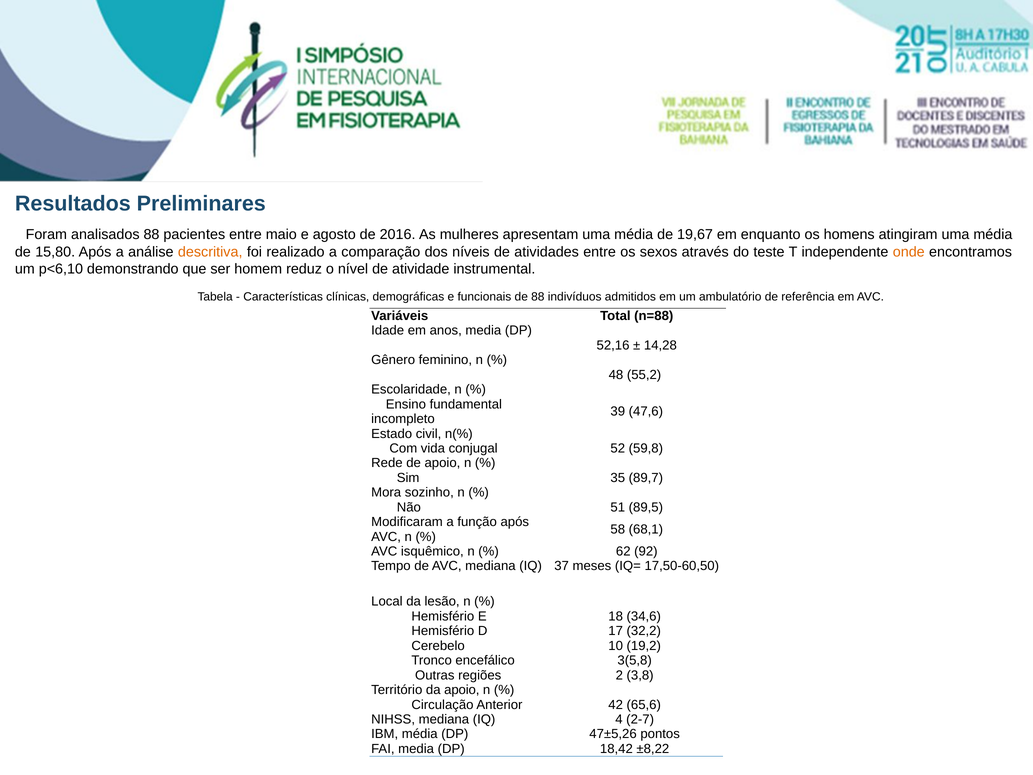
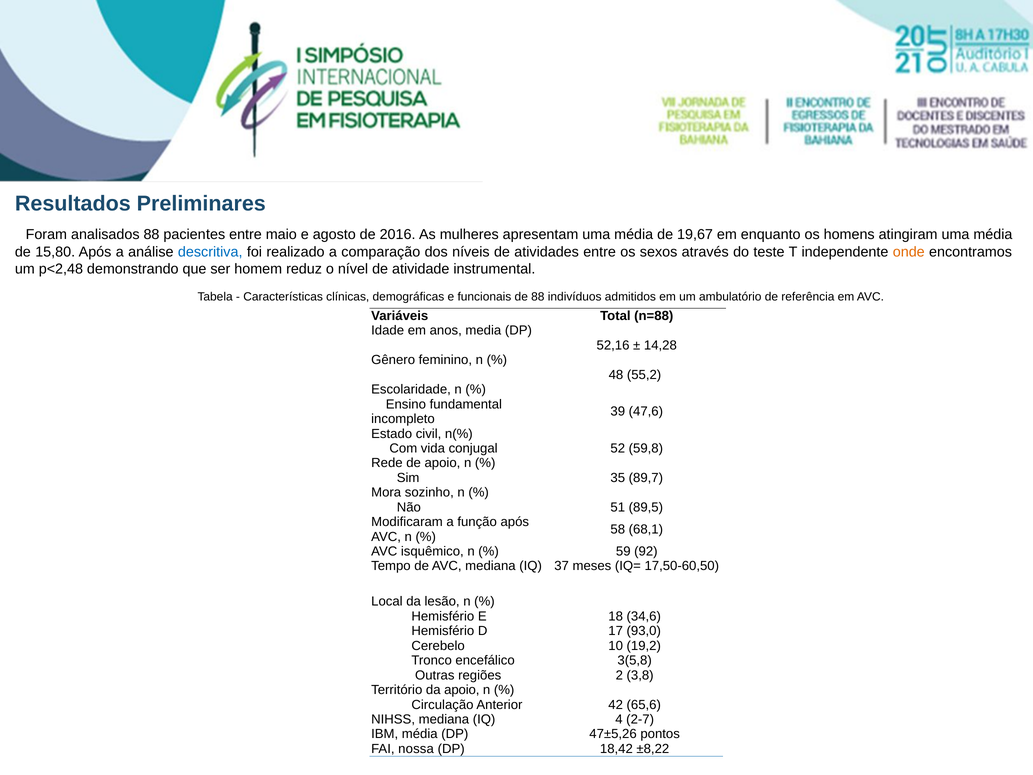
descritiva colour: orange -> blue (210, 252)
p<6,10: p<6,10 -> p<2,48 (61, 269)
62: 62 -> 59 (623, 551)
32,2: 32,2 -> 93,0 (644, 631)
FAI media: media -> nossa (416, 749)
